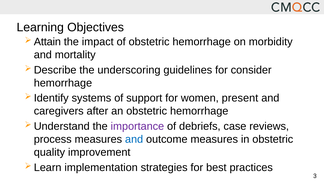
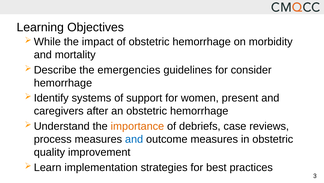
Attain: Attain -> While (47, 42)
underscoring: underscoring -> emergencies (129, 70)
importance colour: purple -> orange (137, 126)
